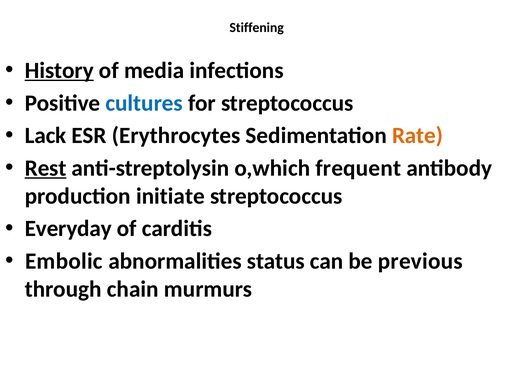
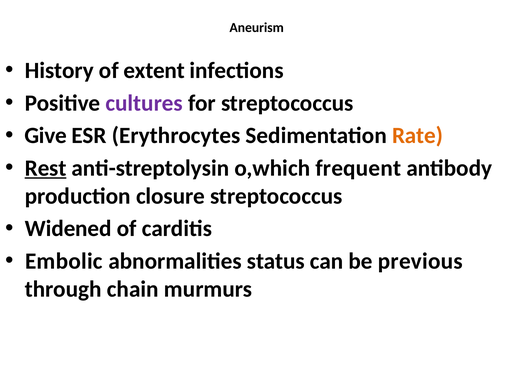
Stiffening: Stiffening -> Aneurism (257, 27)
History underline: present -> none (59, 70)
media: media -> extent (154, 70)
cultures colour: blue -> purple (144, 103)
Lack: Lack -> Give (46, 135)
initiate: initiate -> closure (170, 196)
Everyday: Everyday -> Widened (68, 228)
